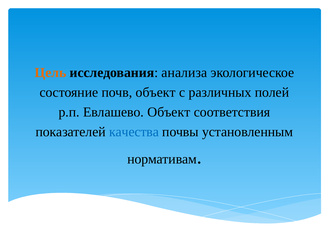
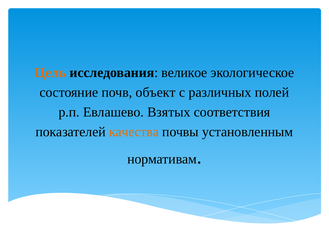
анализа: анализа -> великое (184, 73)
Евлашево Объект: Объект -> Взятых (169, 112)
качества colour: blue -> orange (134, 132)
